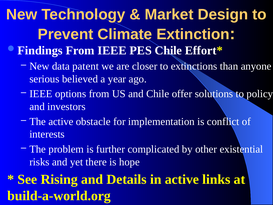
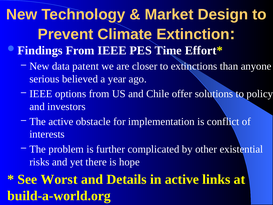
PES Chile: Chile -> Time (168, 50)
Rising: Rising -> Worst (59, 179)
